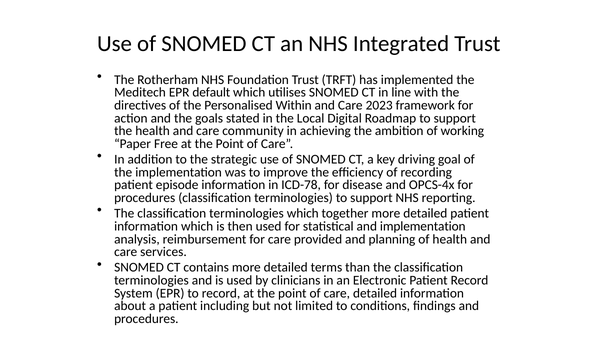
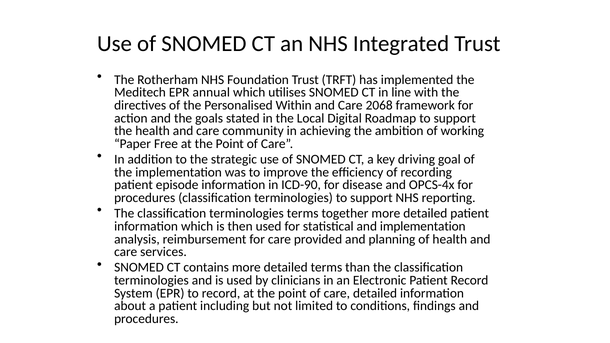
default: default -> annual (211, 93)
2023: 2023 -> 2068 (379, 105)
ICD-78: ICD-78 -> ICD-90 (301, 185)
terminologies which: which -> terms (303, 214)
